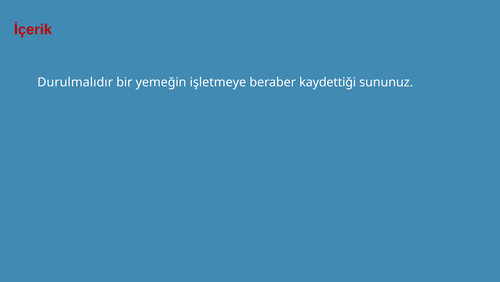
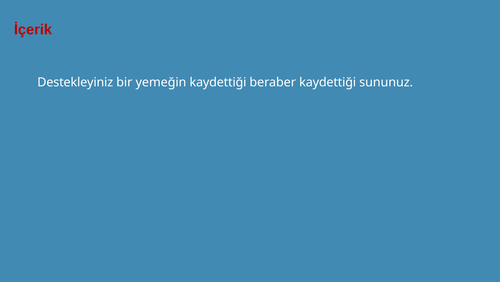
Durulmalıdır: Durulmalıdır -> Destekleyiniz (75, 82)
yemeğin işletmeye: işletmeye -> kaydettiği (218, 82)
